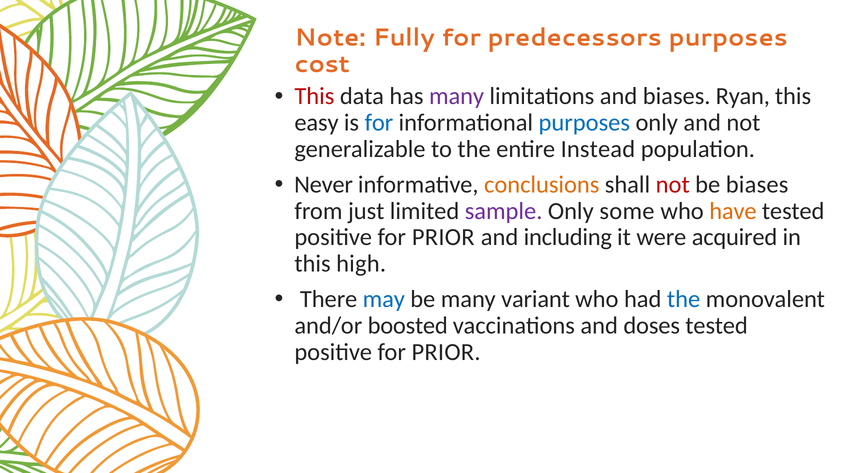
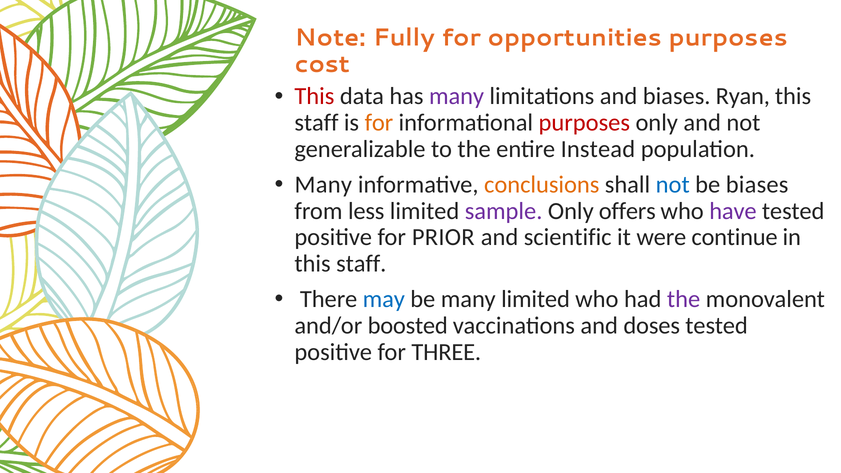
predecessors: predecessors -> opportunities (575, 38)
easy: easy -> staff (316, 123)
for colour: blue -> orange (379, 123)
purposes colour: blue -> red (584, 123)
Never: Never -> Many (323, 185)
not colour: red -> blue (673, 185)
just: just -> less (366, 211)
some: some -> offers (627, 211)
have colour: orange -> purple (733, 211)
including: including -> scientific (568, 237)
acquired: acquired -> continue (735, 237)
high: high -> staff (361, 264)
many variant: variant -> limited (536, 299)
the colour: blue -> purple (684, 299)
PRIOR: PRIOR -> THREE (446, 352)
